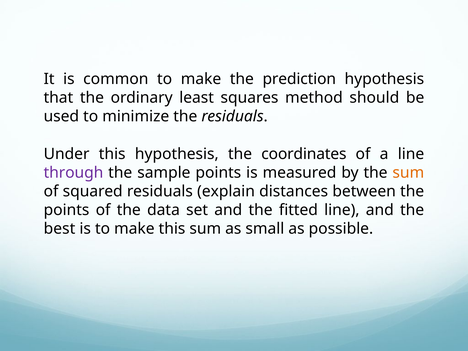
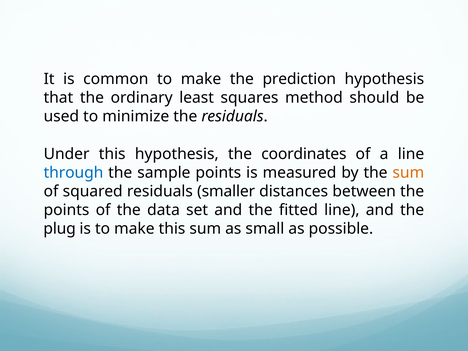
through colour: purple -> blue (73, 173)
explain: explain -> smaller (226, 191)
best: best -> plug (60, 229)
